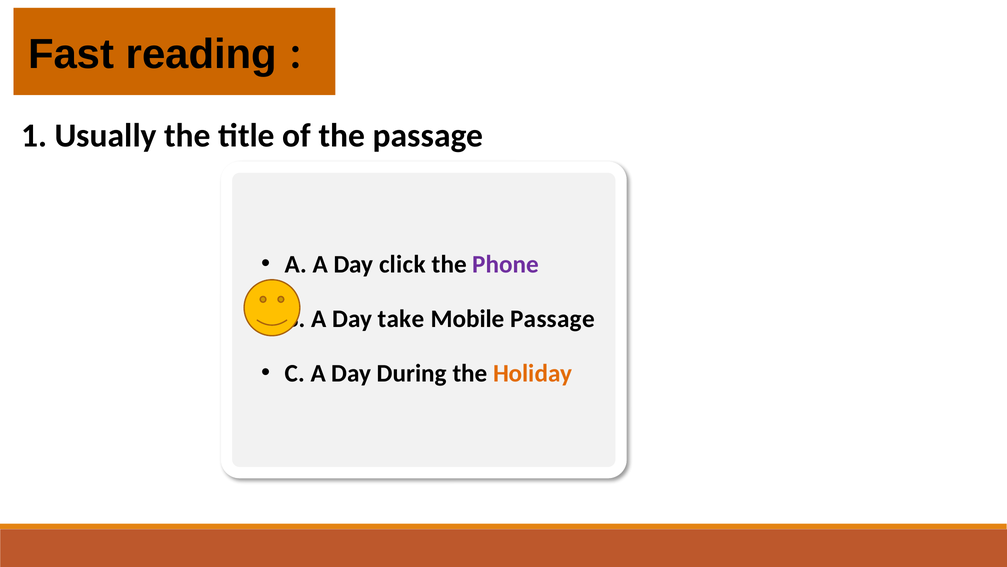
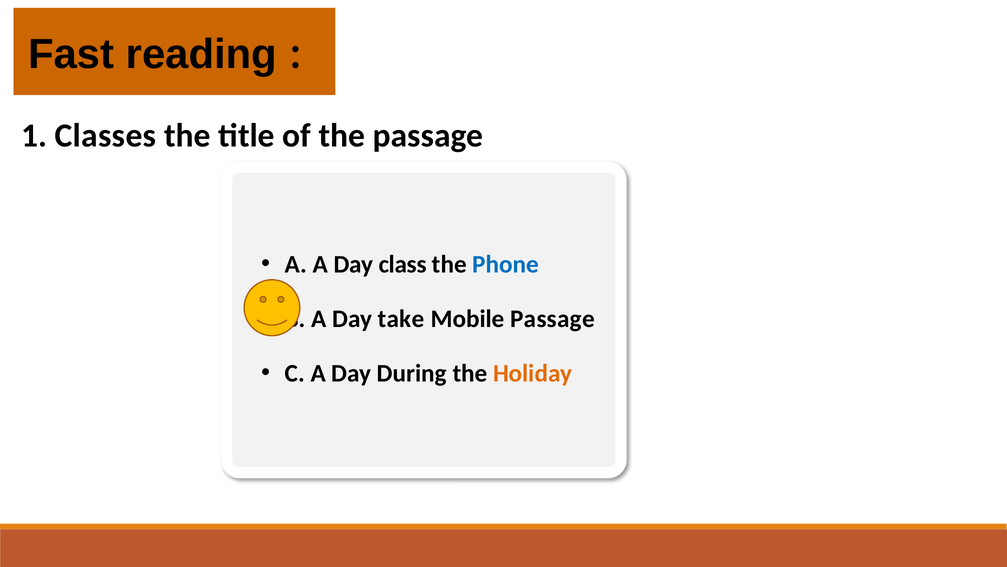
Usually: Usually -> Classes (105, 136)
click: click -> class (403, 264)
Phone colour: purple -> blue (506, 264)
